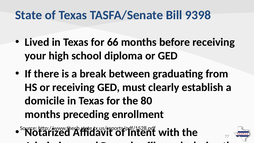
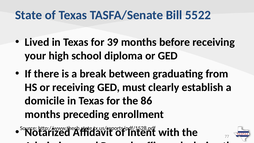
9398: 9398 -> 5522 (198, 15)
66: 66 -> 39 (113, 42)
80: 80 -> 86 (146, 101)
